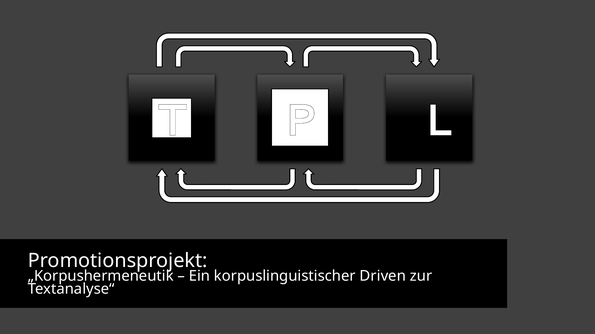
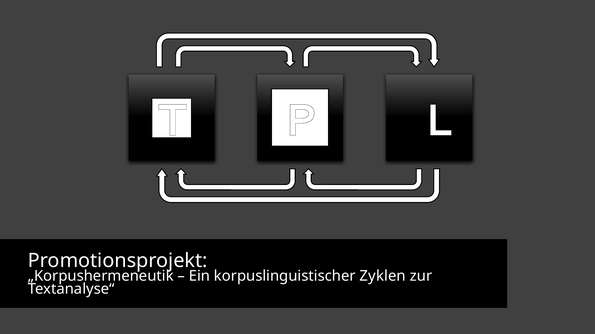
Driven: Driven -> Zyklen (383, 277)
